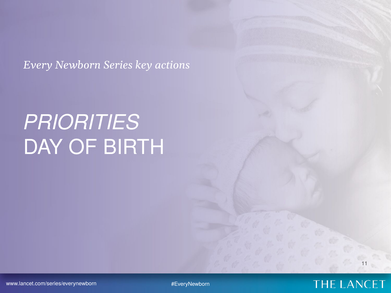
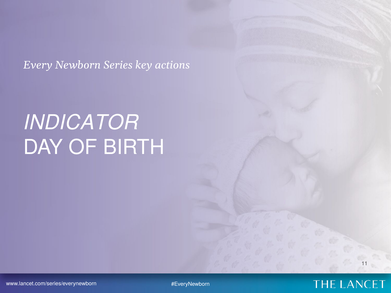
PRIORITIES: PRIORITIES -> INDICATOR (81, 123)
